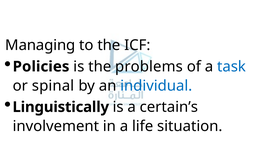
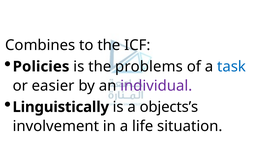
Managing: Managing -> Combines (40, 45)
spinal: spinal -> easier (53, 86)
individual colour: blue -> purple (156, 86)
certain’s: certain’s -> objects’s (169, 107)
